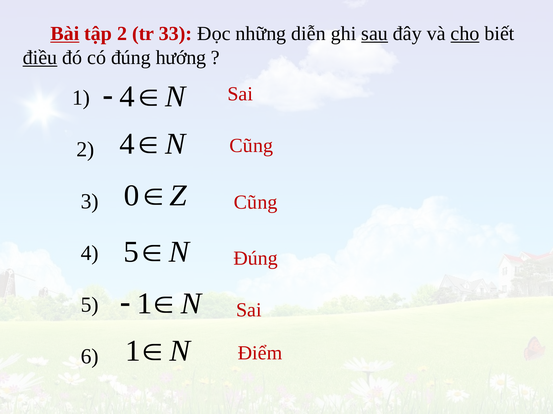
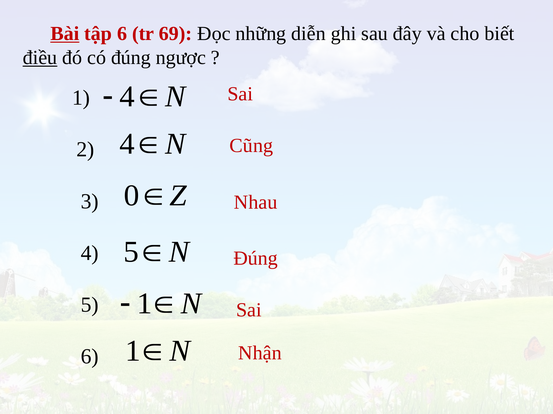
tập 2: 2 -> 6 (122, 34)
33: 33 -> 69 (176, 34)
sau underline: present -> none (375, 34)
cho underline: present -> none (465, 34)
hướng: hướng -> ngược (181, 58)
Cũng: Cũng -> Nhau (256, 203)
Điểm: Điểm -> Nhận (260, 354)
